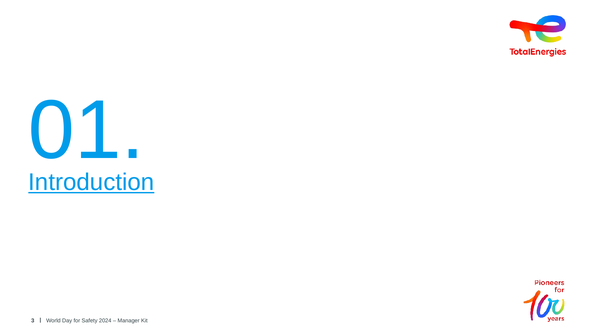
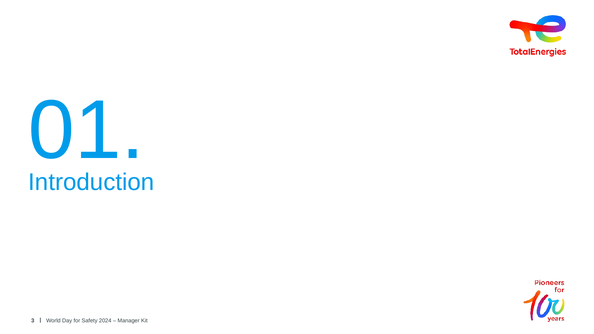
Introduction underline: present -> none (91, 182)
